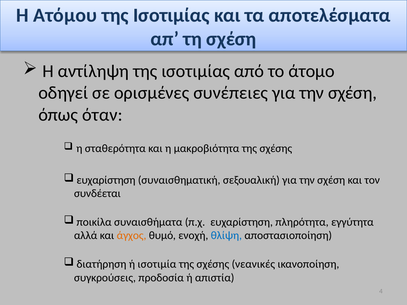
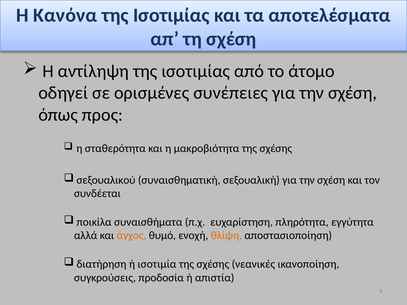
Ατόμου: Ατόμου -> Κανόνα (65, 15)
όταν: όταν -> προς (102, 115)
ευχαρίστηση: ευχαρίστηση -> σεξουαλικού (106, 180)
θλίψη colour: blue -> orange (226, 236)
